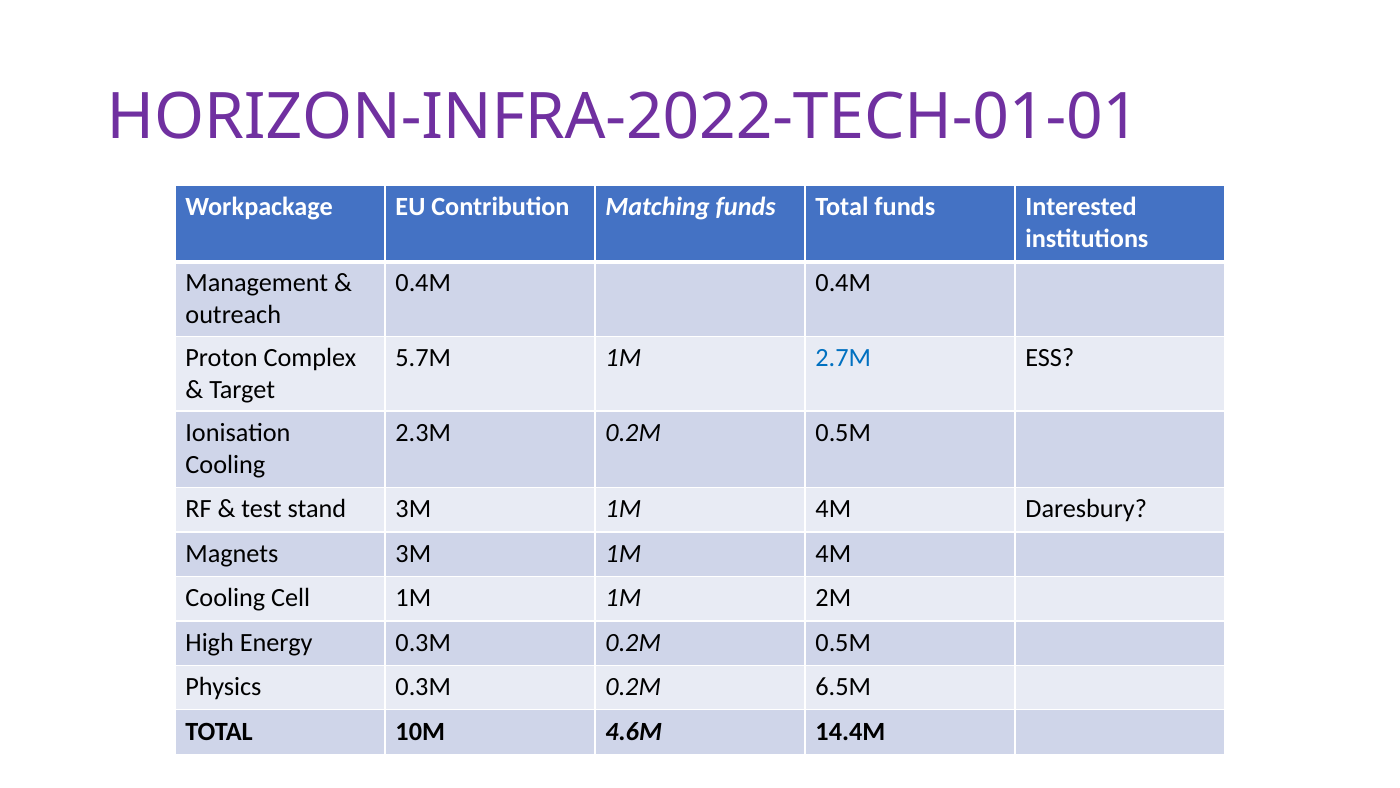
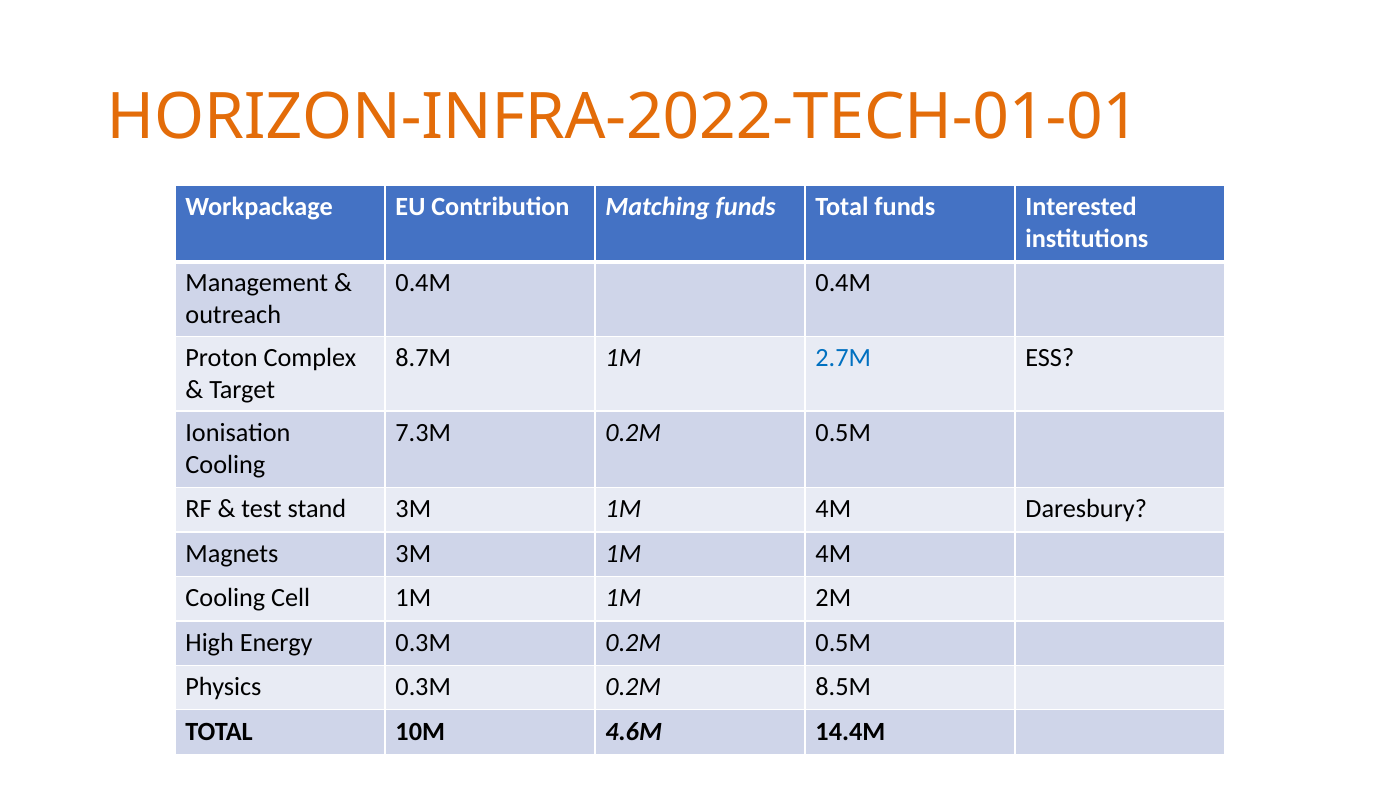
HORIZON-INFRA-2022-TECH-01-01 colour: purple -> orange (623, 118)
5.7M: 5.7M -> 8.7M (423, 358)
2.3M: 2.3M -> 7.3M (423, 432)
6.5M: 6.5M -> 8.5M (843, 687)
